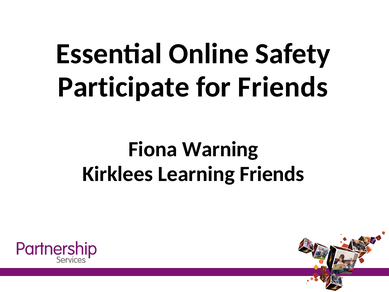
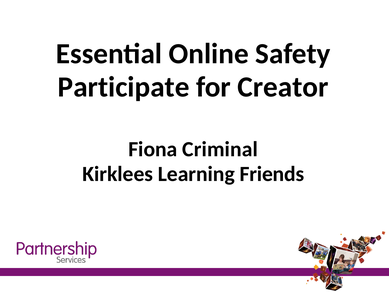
for Friends: Friends -> Creator (283, 87)
Warning: Warning -> Criminal (220, 149)
